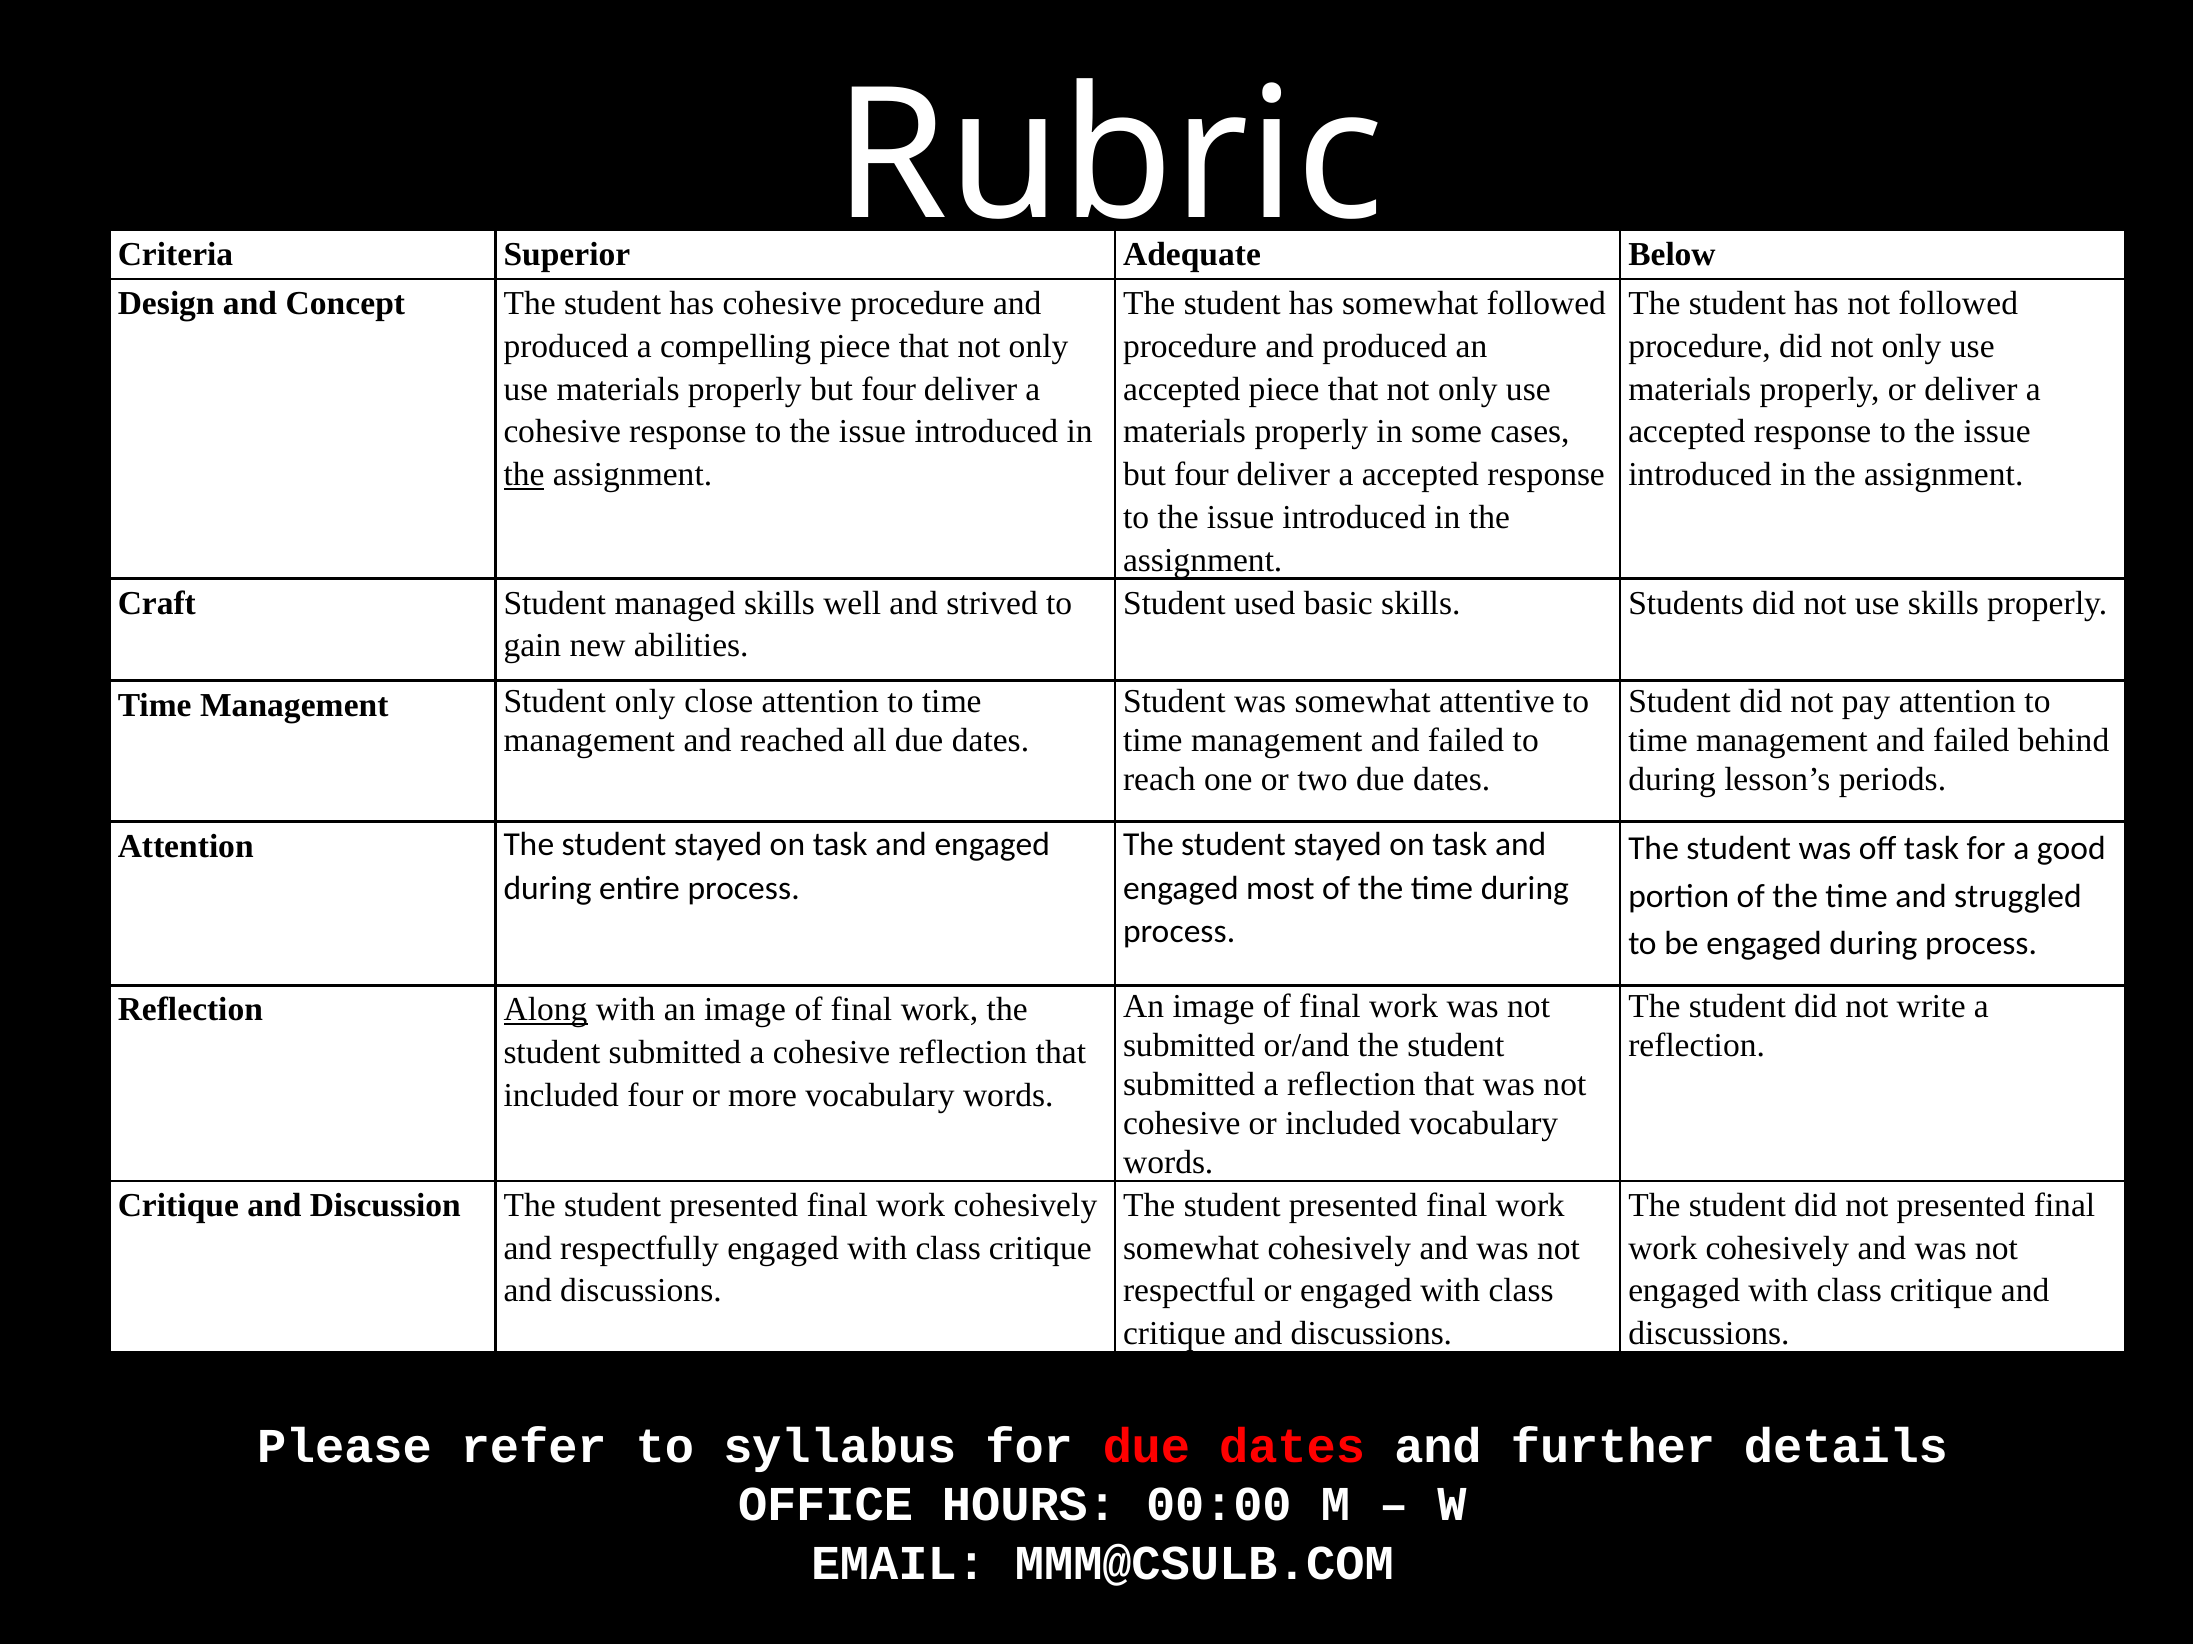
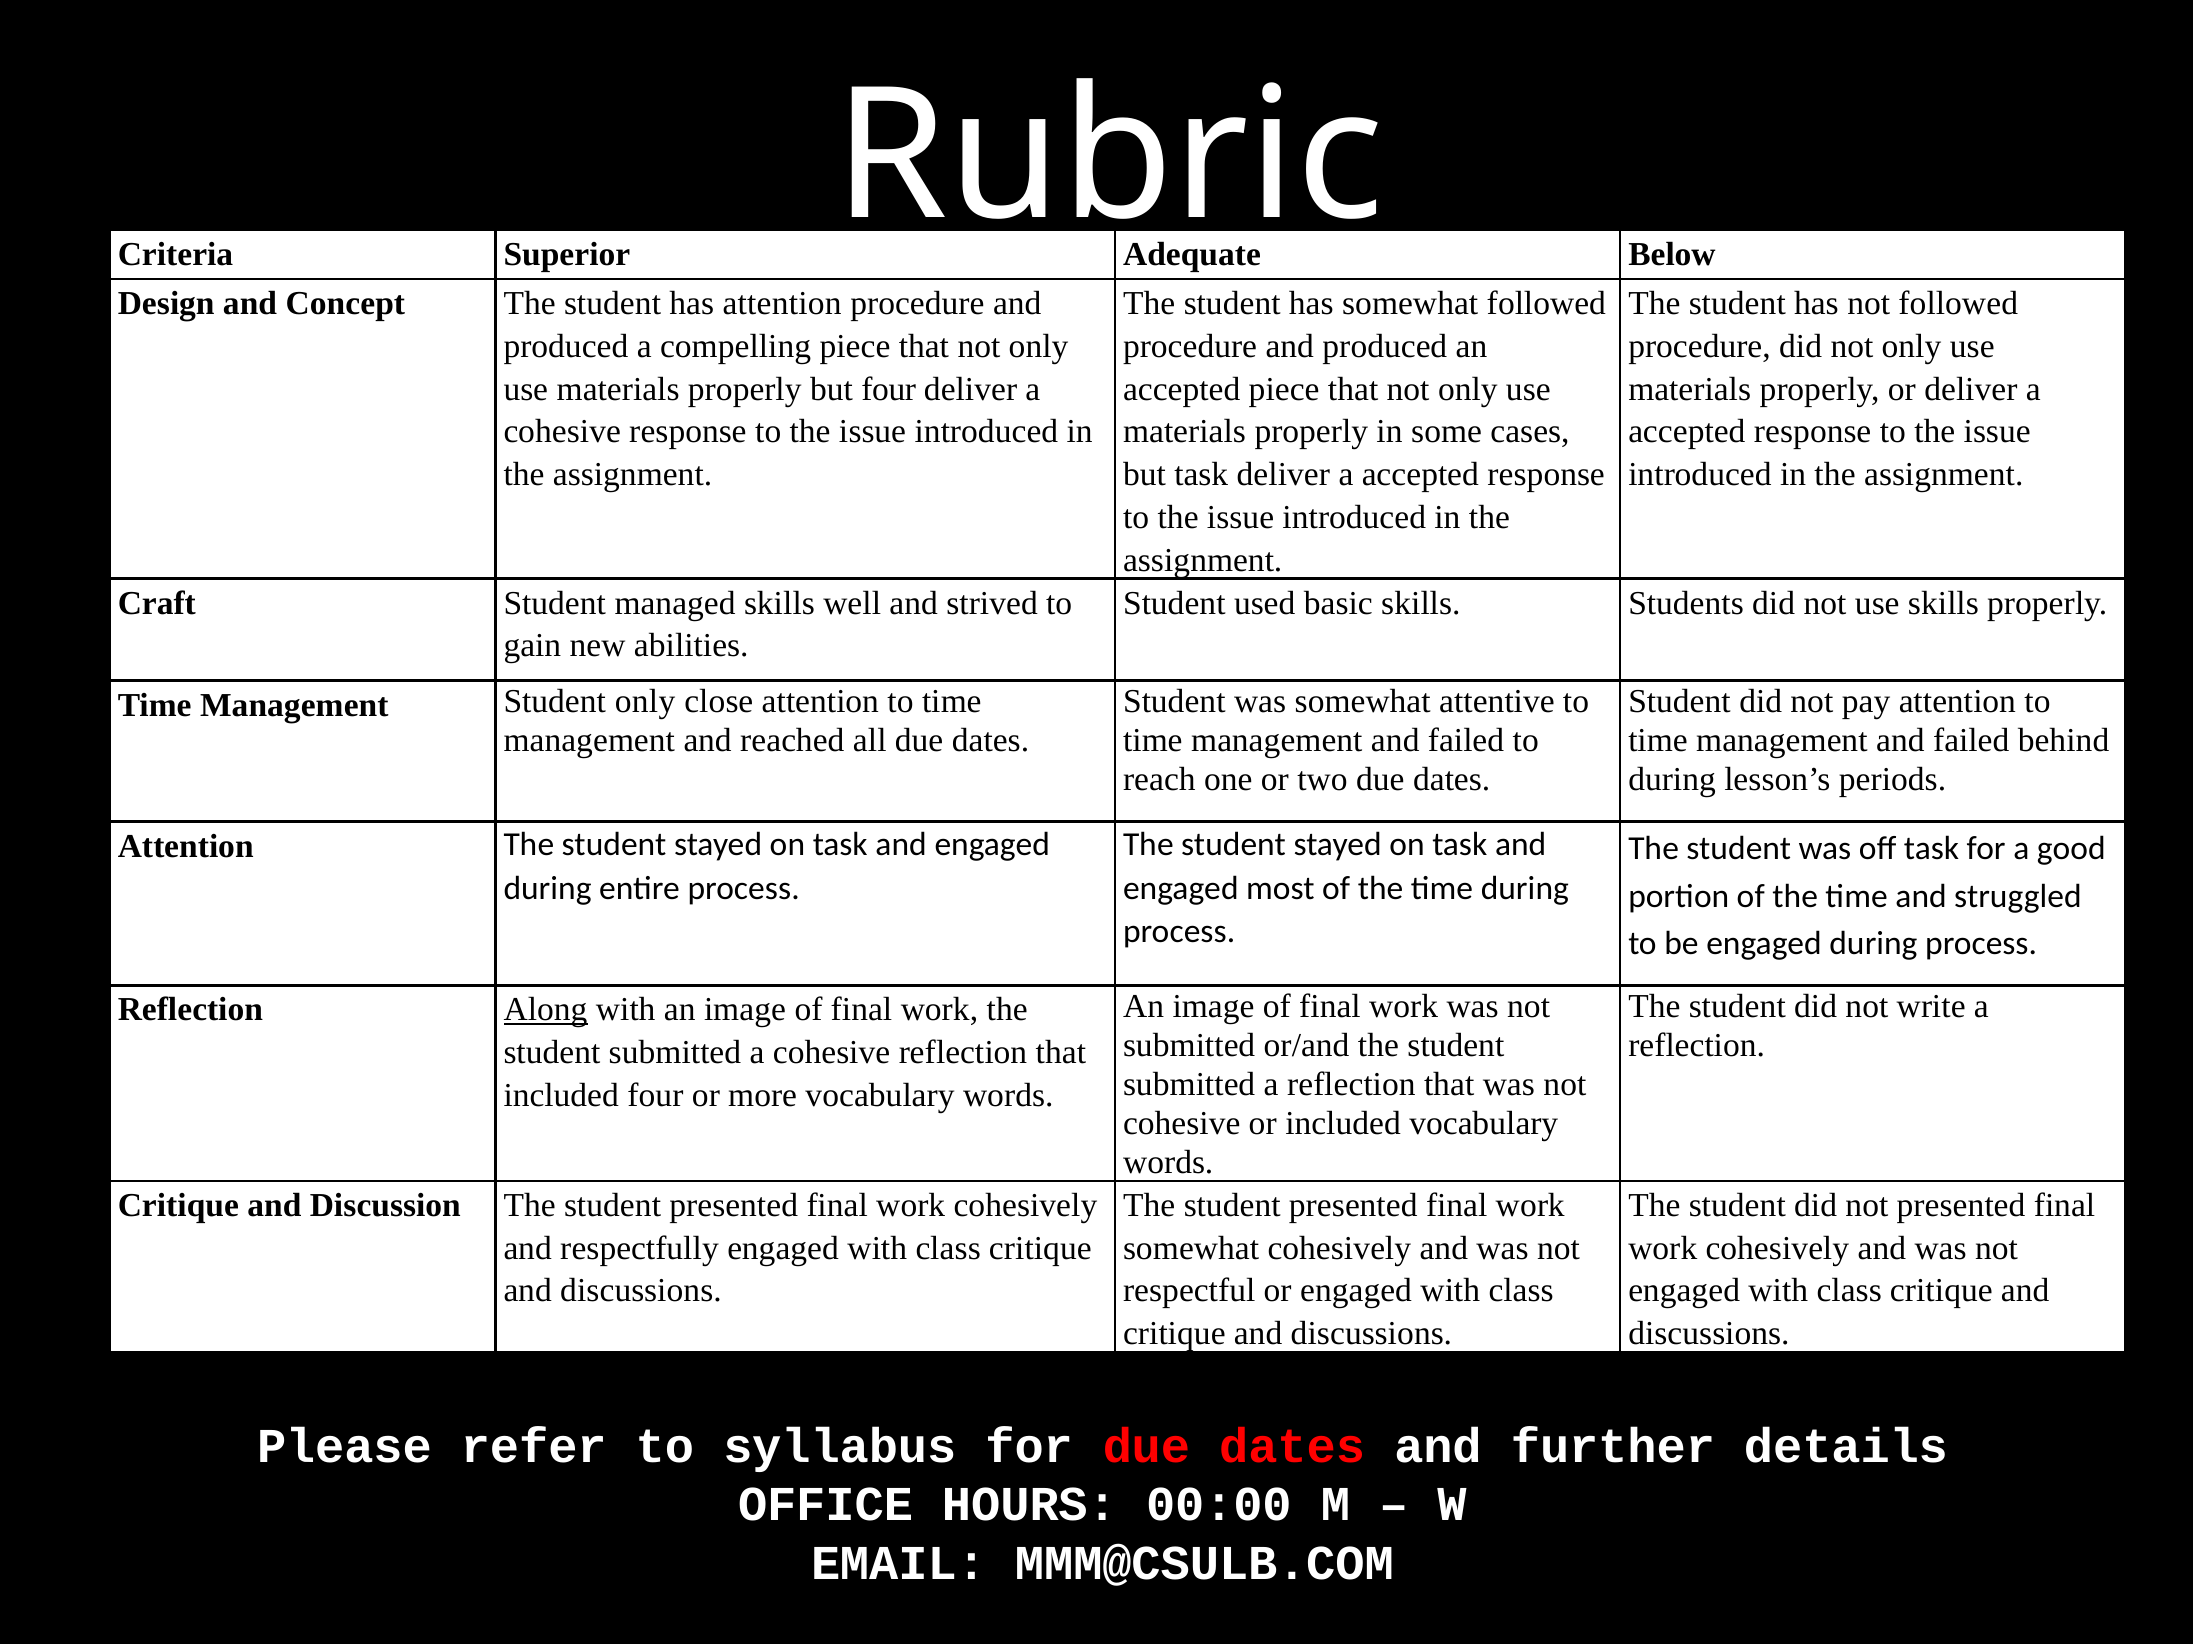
has cohesive: cohesive -> attention (782, 304)
the underline: present -> none (524, 475)
four: four -> task (1201, 475)
